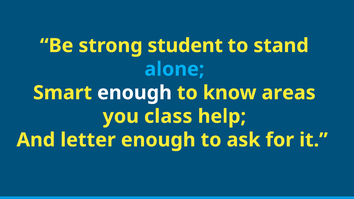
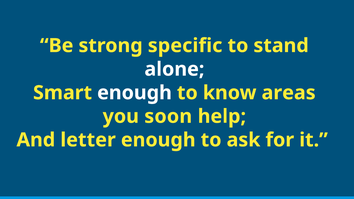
student: student -> specific (185, 46)
alone colour: light blue -> white (174, 69)
class: class -> soon (168, 116)
